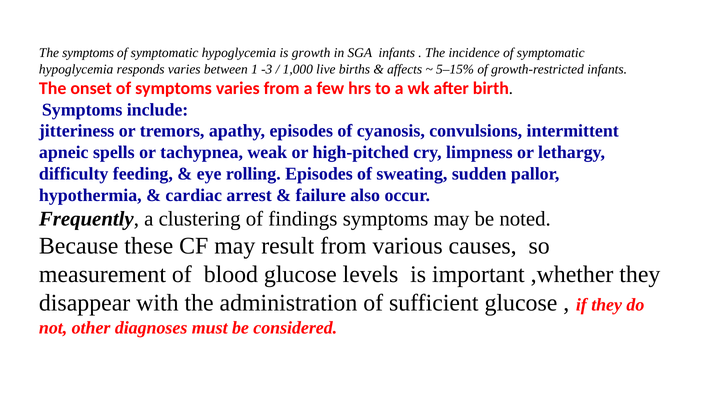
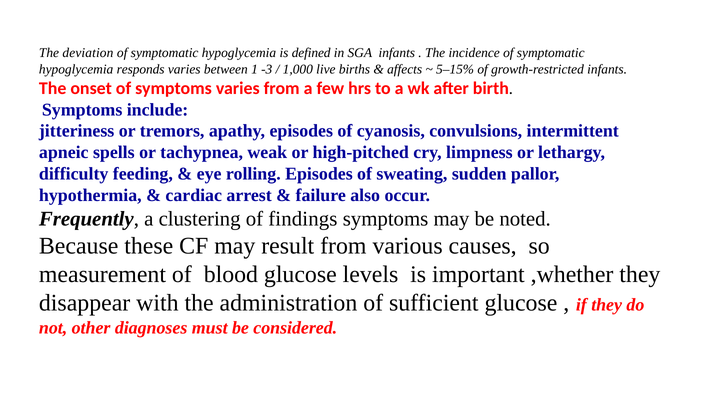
The symptoms: symptoms -> deviation (88, 53)
growth: growth -> defined (311, 53)
